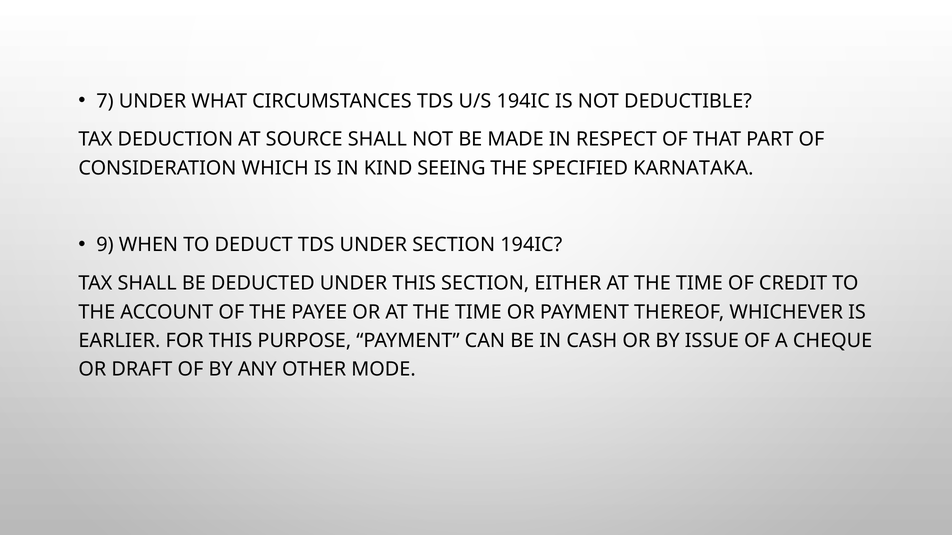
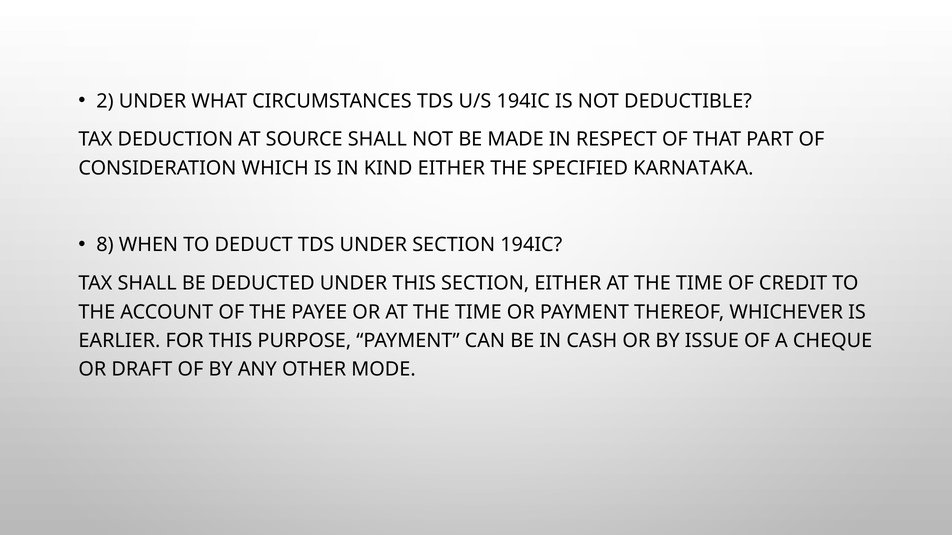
7: 7 -> 2 (105, 101)
KIND SEEING: SEEING -> EITHER (451, 168)
9: 9 -> 8 (105, 245)
